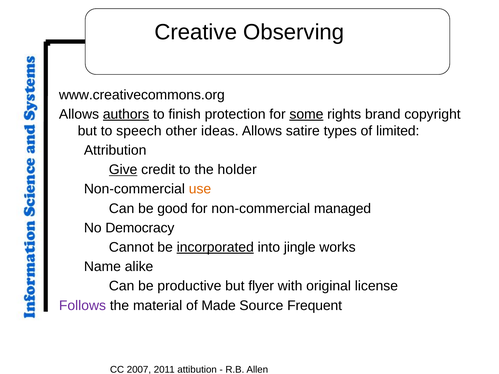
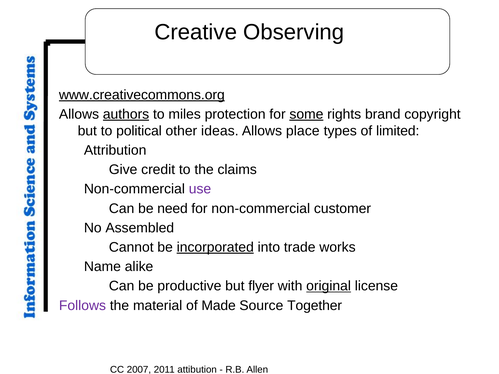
www.creativecommons.org underline: none -> present (142, 95)
finish: finish -> miles (185, 114)
speech: speech -> political (139, 131)
satire: satire -> place (303, 131)
Give underline: present -> none (123, 170)
holder: holder -> claims (237, 170)
use colour: orange -> purple (200, 189)
good: good -> need (173, 209)
managed: managed -> customer (342, 209)
Democracy: Democracy -> Assembled (140, 228)
jingle: jingle -> trade (300, 247)
original underline: none -> present (329, 286)
Frequent: Frequent -> Together (315, 306)
